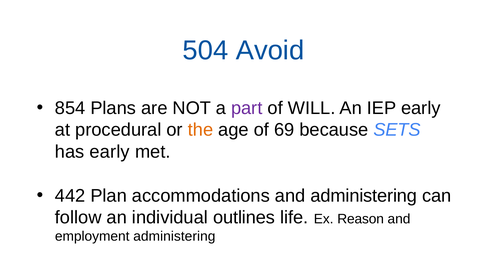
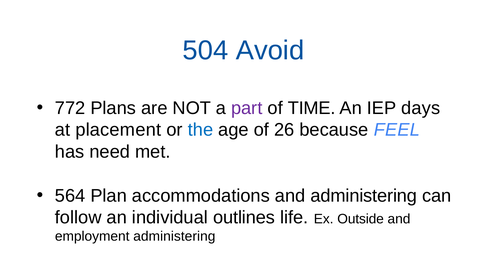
854: 854 -> 772 (70, 108)
WILL: WILL -> TIME (312, 108)
IEP early: early -> days (421, 108)
procedural: procedural -> placement (118, 130)
the colour: orange -> blue (200, 130)
69: 69 -> 26 (284, 130)
SETS: SETS -> FEEL (397, 130)
has early: early -> need (110, 152)
442: 442 -> 564 (70, 196)
Reason: Reason -> Outside (361, 219)
